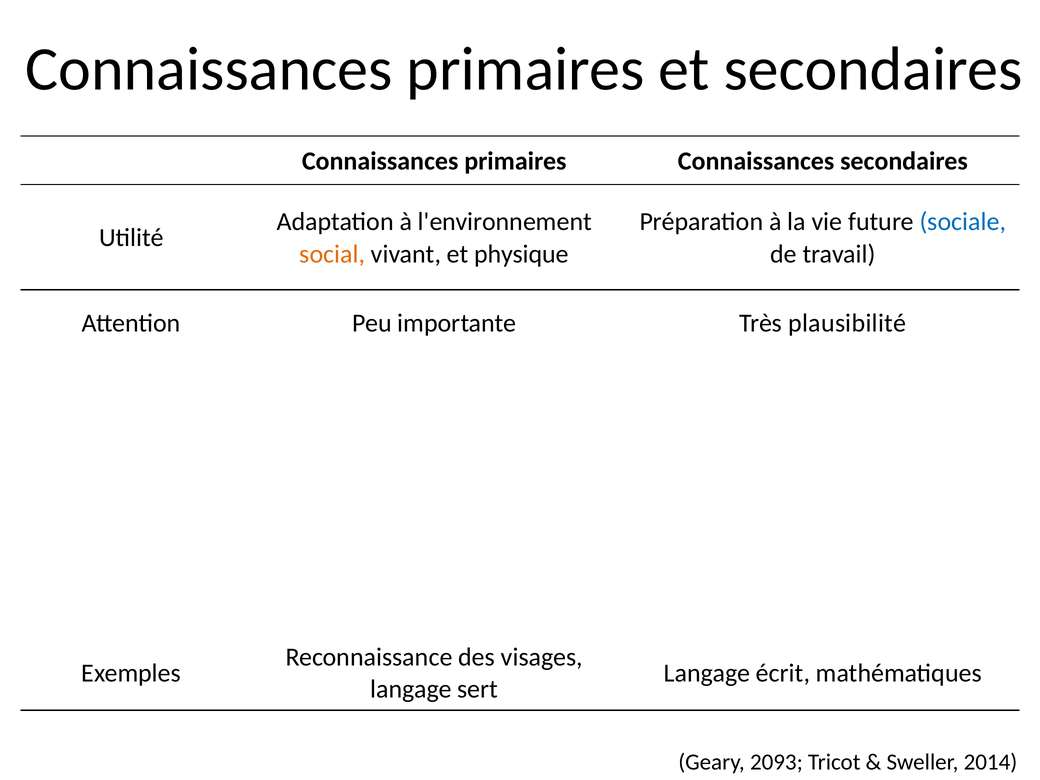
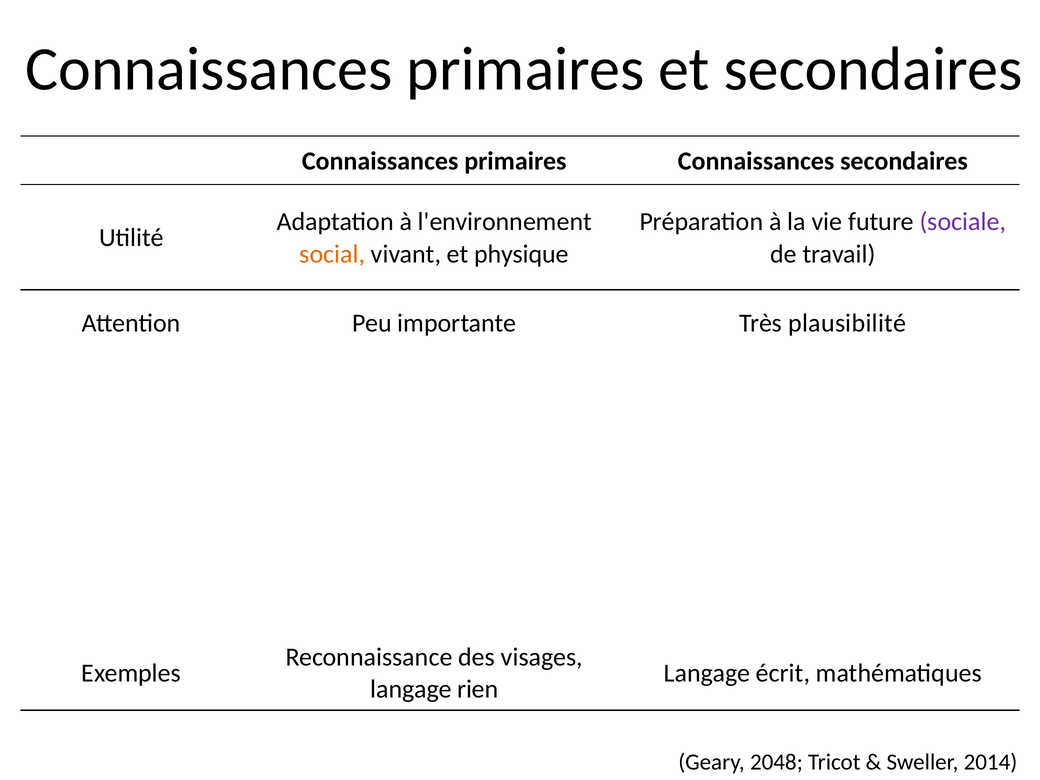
sociale colour: blue -> purple (963, 222)
sert: sert -> rien (478, 689)
2093: 2093 -> 2048 (776, 762)
